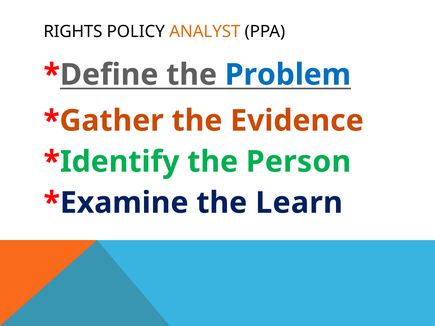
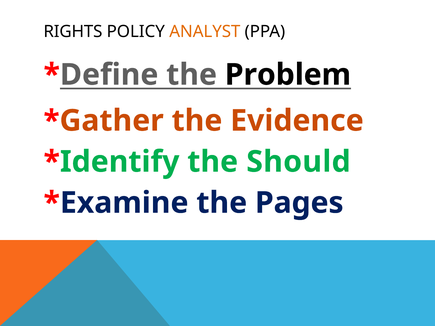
Problem colour: blue -> black (288, 75)
Person: Person -> Should (298, 162)
Learn: Learn -> Pages (299, 203)
